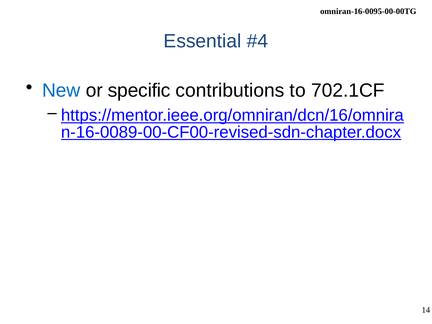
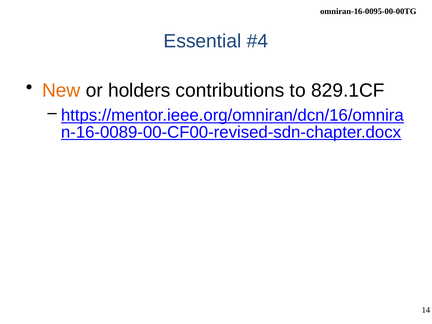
New colour: blue -> orange (61, 91)
specific: specific -> holders (139, 91)
702.1CF: 702.1CF -> 829.1CF (348, 91)
